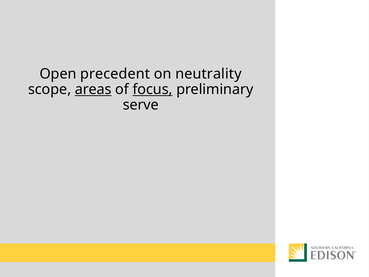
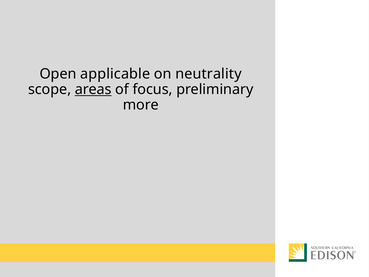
precedent: precedent -> applicable (115, 74)
focus underline: present -> none (153, 89)
serve: serve -> more (141, 105)
